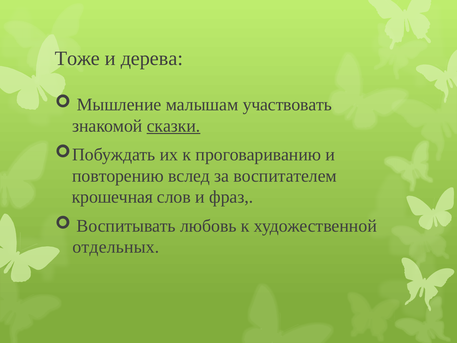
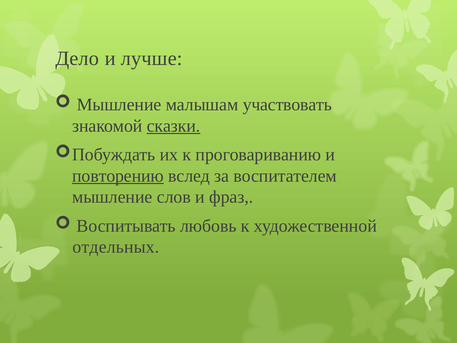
Тоже: Тоже -> Дело (77, 58)
дерева: дерева -> лучше (152, 58)
повторению underline: none -> present (118, 176)
крошечная: крошечная -> мышление (112, 197)
